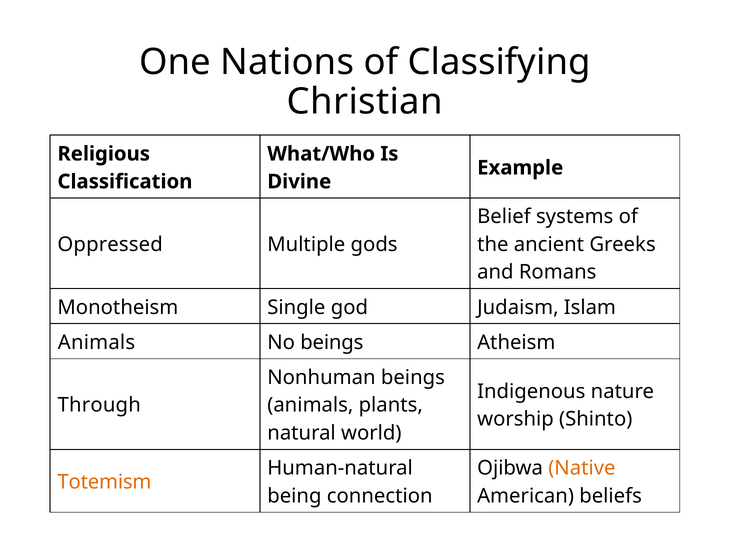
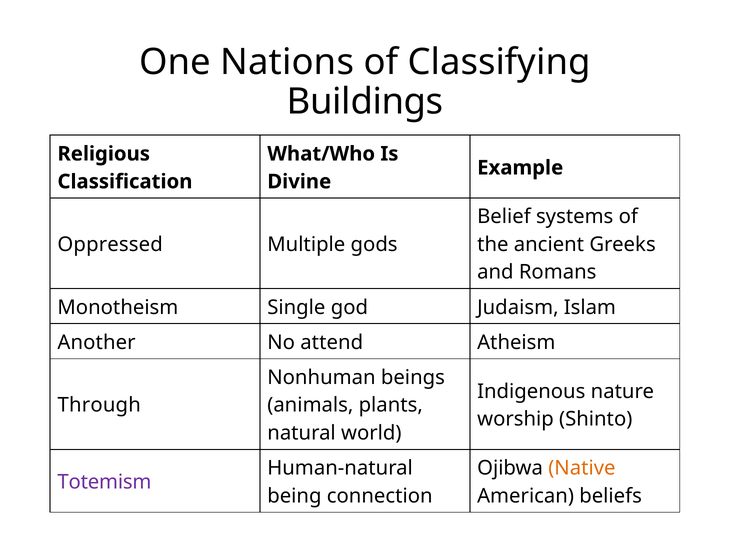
Christian: Christian -> Buildings (365, 102)
Animals: Animals -> Another (97, 342)
No beings: beings -> attend (332, 342)
Totemism colour: orange -> purple (104, 482)
